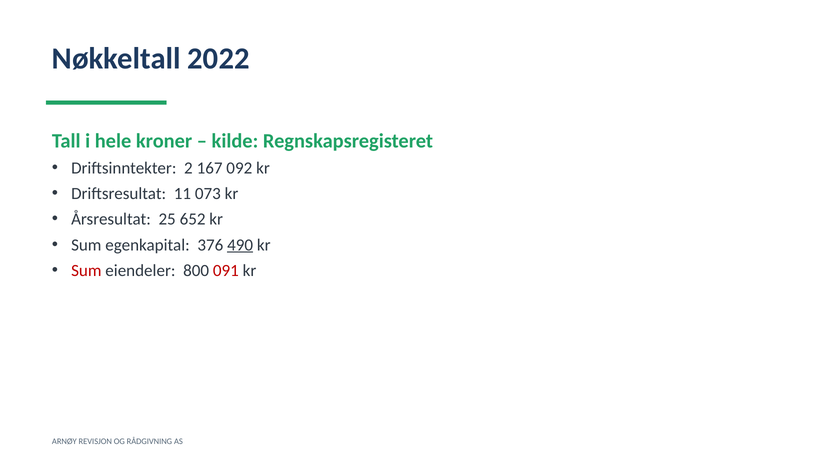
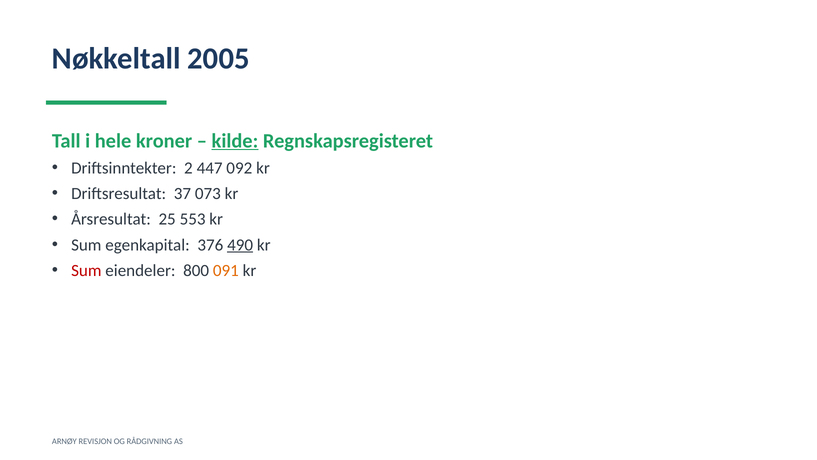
2022: 2022 -> 2005 (219, 58)
kilde underline: none -> present (235, 141)
167: 167 -> 447 (210, 168)
11: 11 -> 37 (182, 194)
652: 652 -> 553 (193, 219)
091 colour: red -> orange (226, 270)
